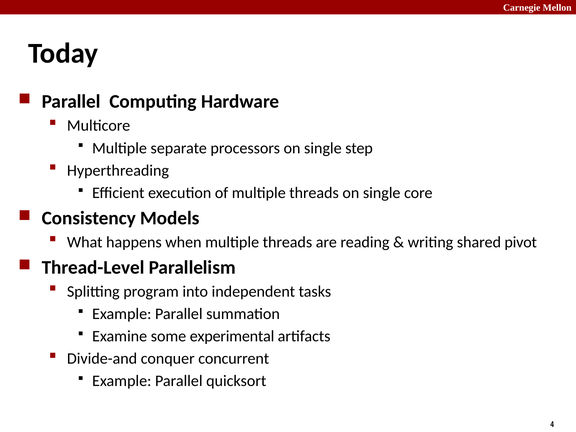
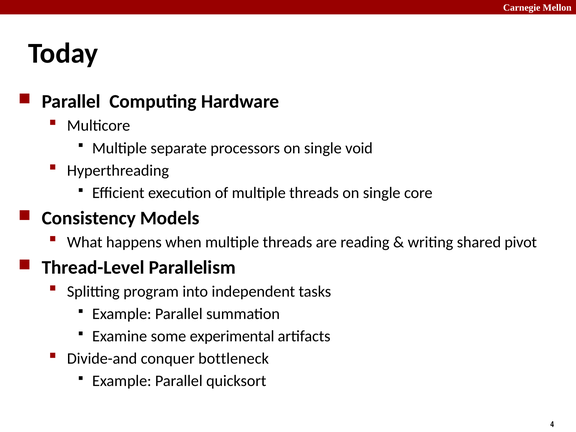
step: step -> void (359, 148)
concurrent: concurrent -> bottleneck (234, 359)
